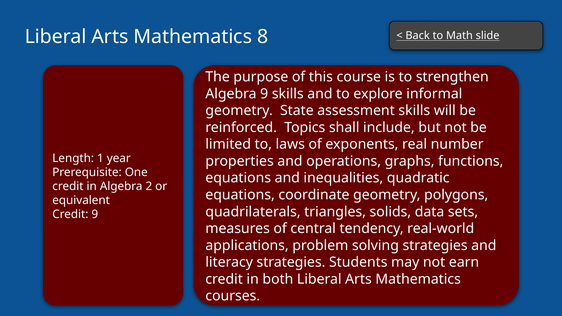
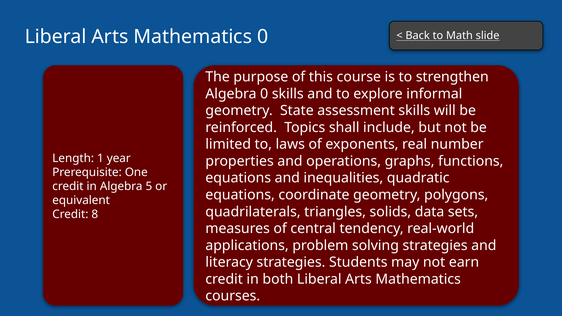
Mathematics 8: 8 -> 0 (263, 37)
Algebra 9: 9 -> 0 (264, 94)
2: 2 -> 5 (149, 186)
Credit 9: 9 -> 8 (95, 214)
